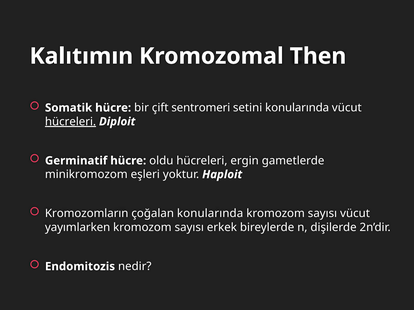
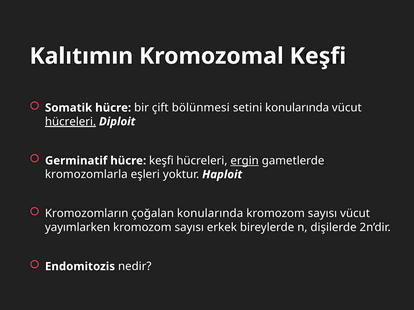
Kromozomal Then: Then -> Keşfi (318, 56)
sentromeri: sentromeri -> bölünmesi (201, 108)
hücre oldu: oldu -> keşfi (161, 161)
ergin underline: none -> present (245, 161)
minikromozom: minikromozom -> kromozomlarla (86, 175)
